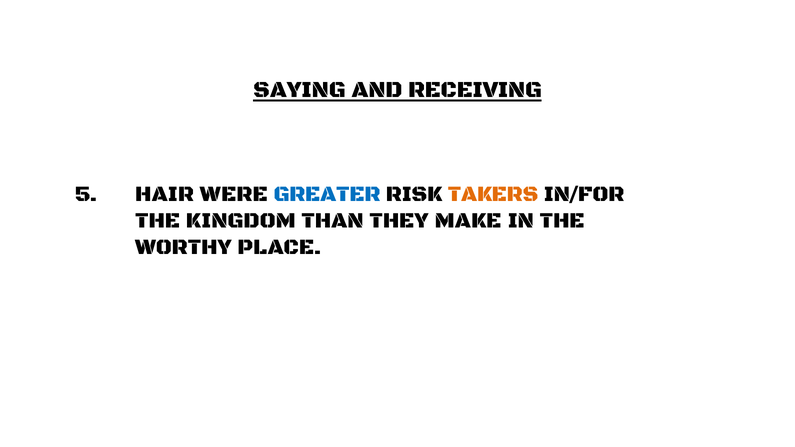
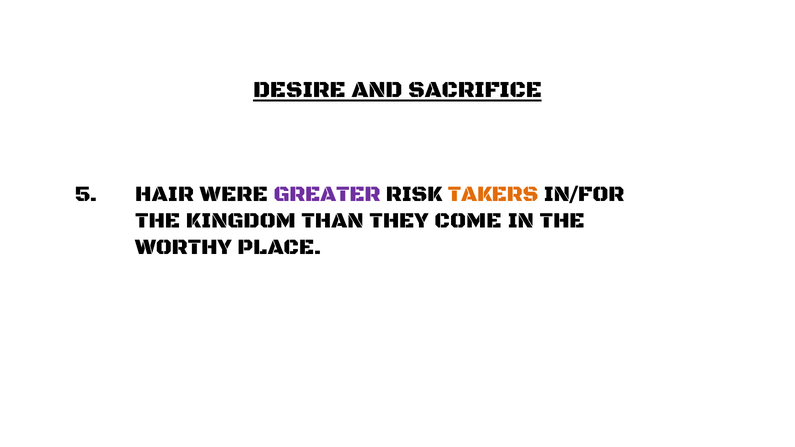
SAYING: SAYING -> DESIRE (299, 90)
RECEIVING: RECEIVING -> SACRIFICE (475, 90)
GREATER colour: blue -> purple (327, 194)
MAKE: MAKE -> COME (468, 221)
